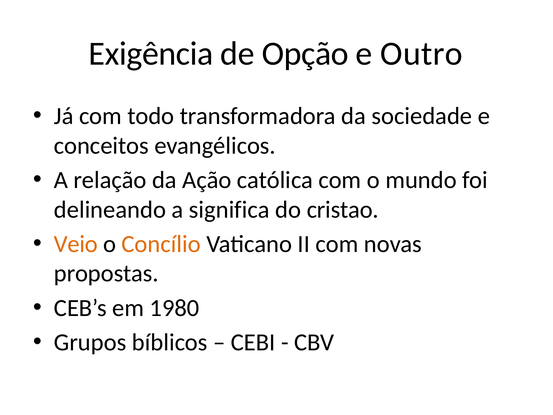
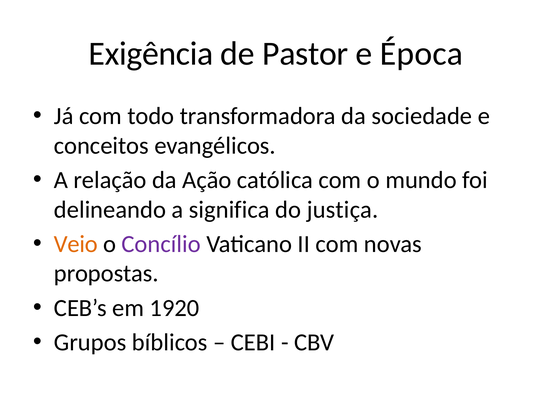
Opção: Opção -> Pastor (305, 54)
Outro: Outro -> Época (422, 54)
cristao: cristao -> justiça (343, 209)
Concílio colour: orange -> purple (161, 244)
1980: 1980 -> 1920 (174, 308)
